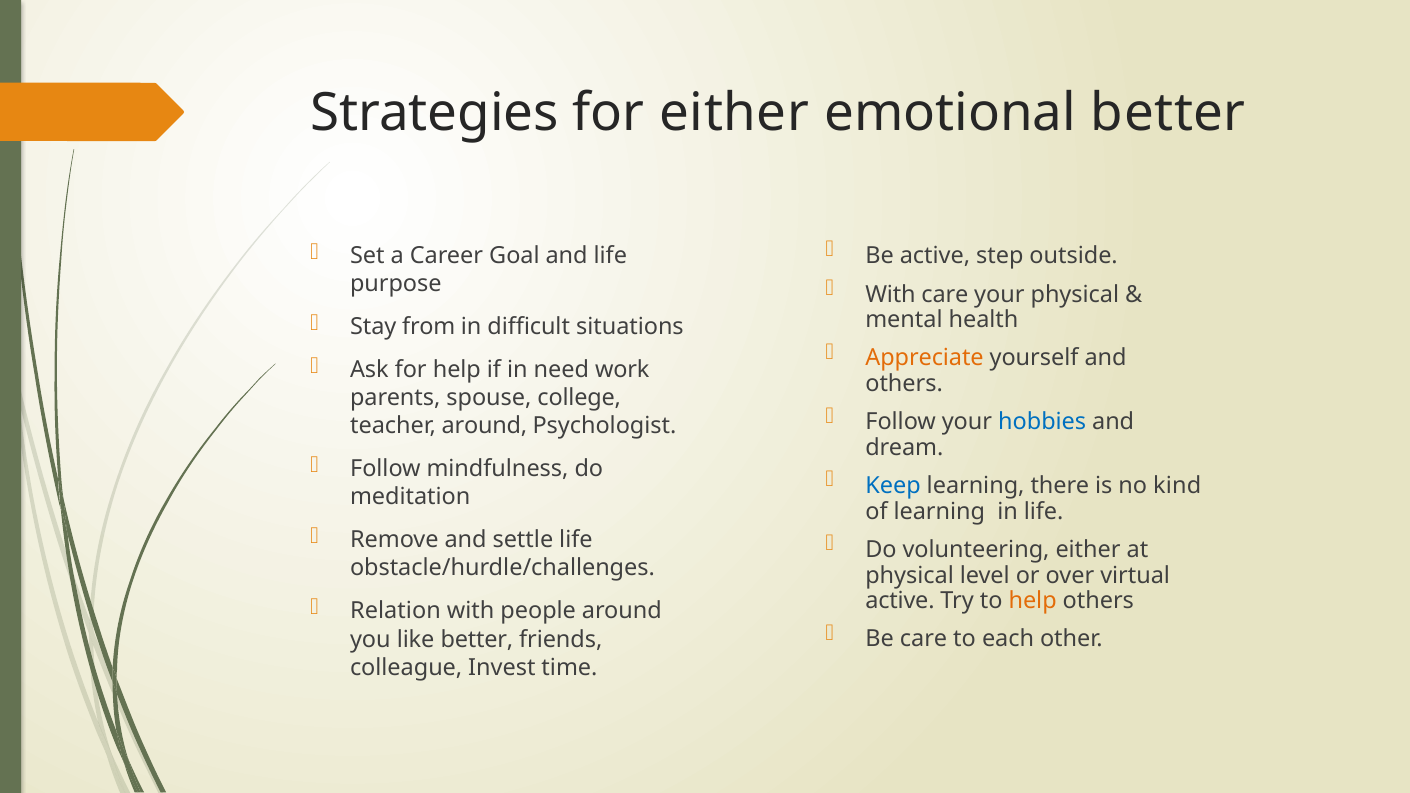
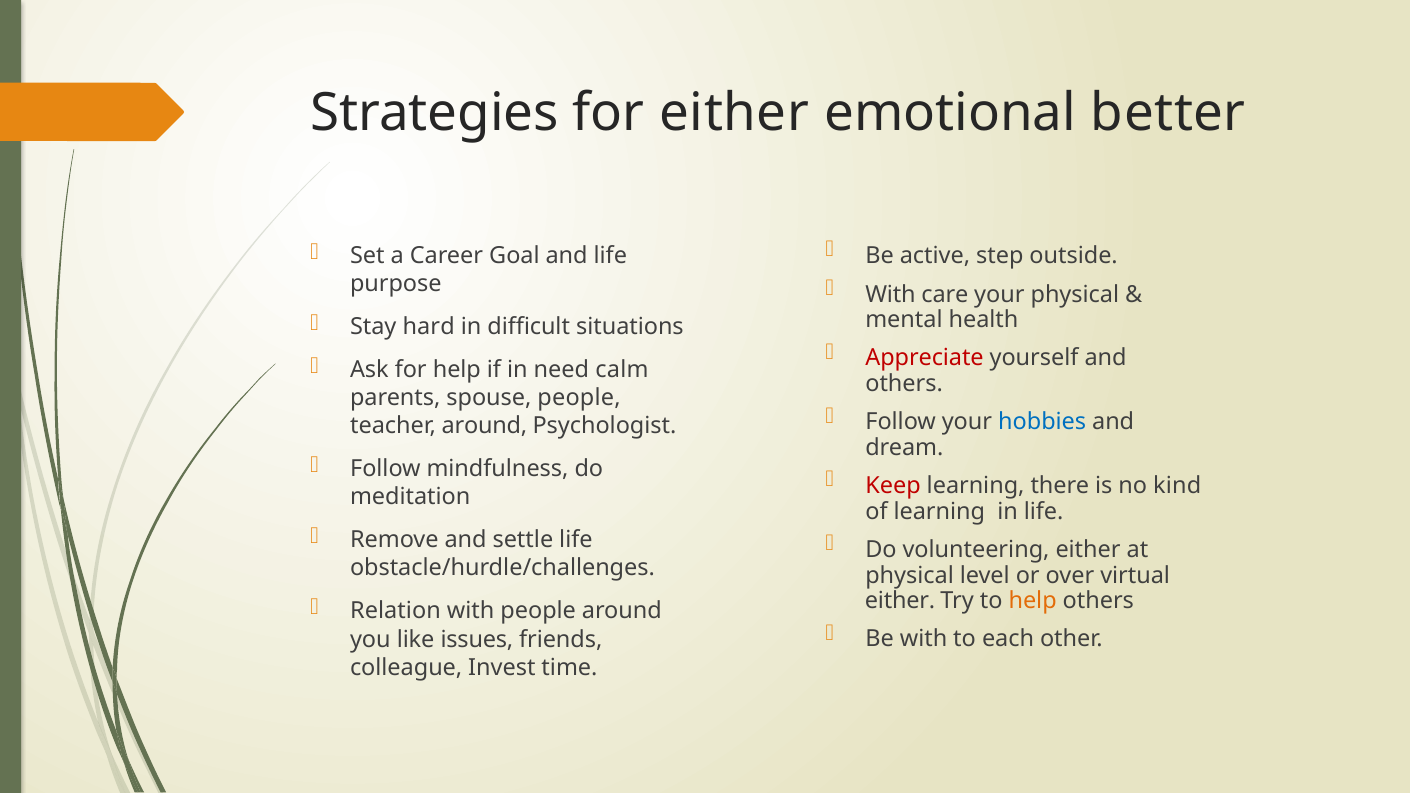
from: from -> hard (429, 327)
Appreciate colour: orange -> red (925, 358)
work: work -> calm (622, 370)
spouse college: college -> people (579, 398)
Keep colour: blue -> red (893, 486)
active: active -> either (900, 601)
Be care: care -> with (924, 639)
like better: better -> issues (477, 639)
